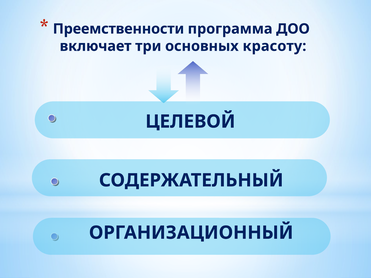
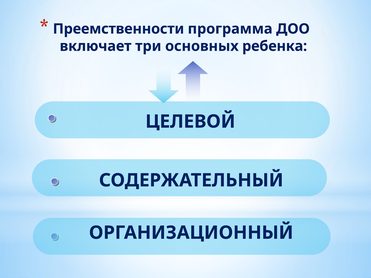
красоту: красоту -> ребенка (275, 46)
